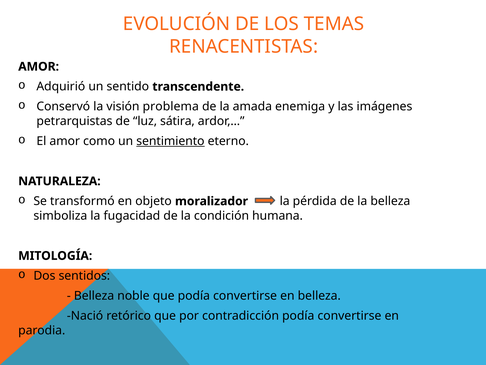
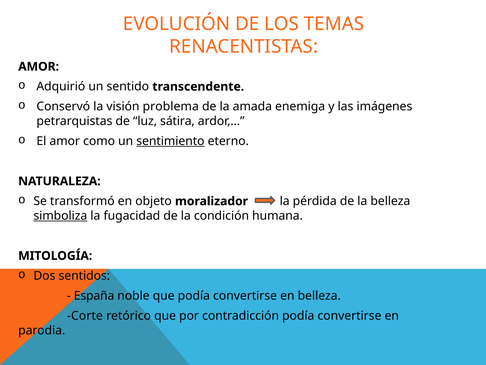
simboliza underline: none -> present (60, 216)
Belleza: Belleza -> España (94, 295)
Nació: Nació -> Corte (85, 315)
